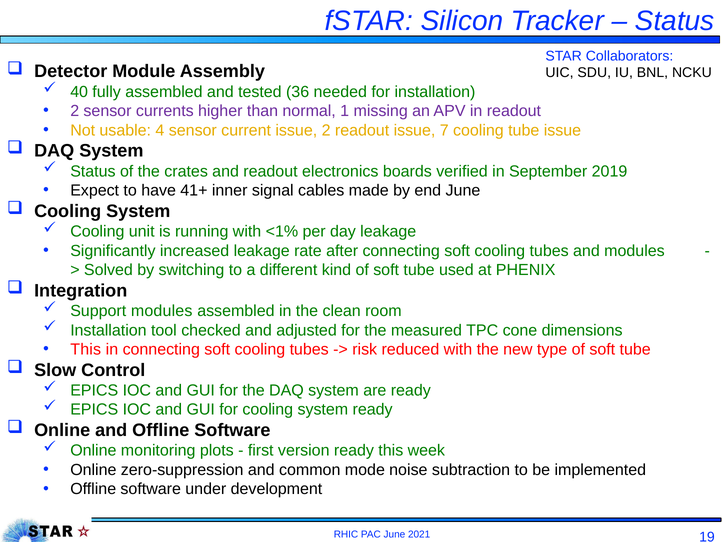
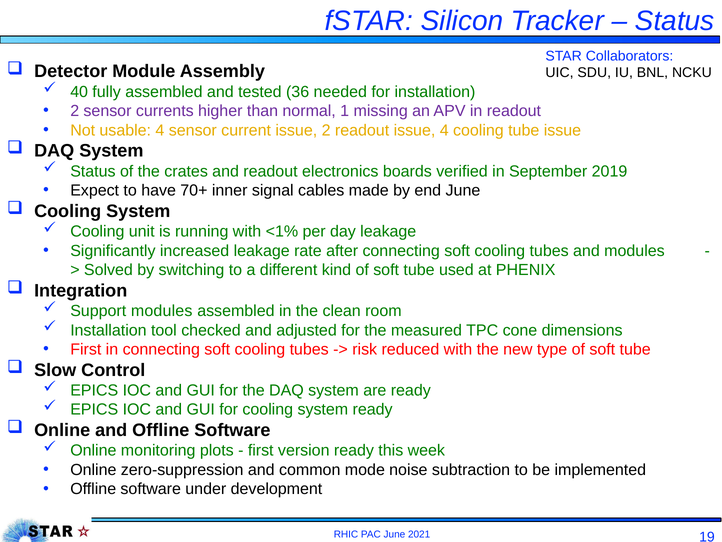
issue 7: 7 -> 4 (444, 130)
41+: 41+ -> 70+ (194, 190)
This: This -> First (86, 349)
